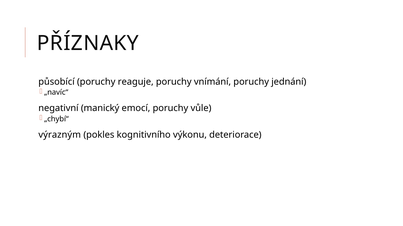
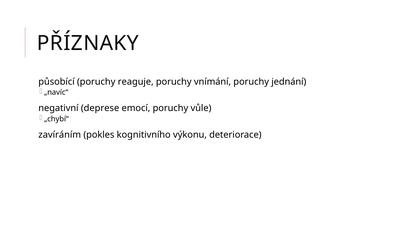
manický: manický -> deprese (100, 109)
výrazným: výrazným -> zavíráním (60, 135)
